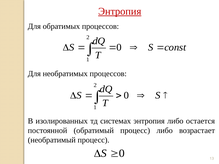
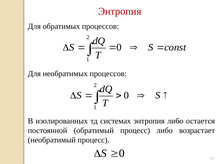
Энтропия underline: present -> none (120, 11)
